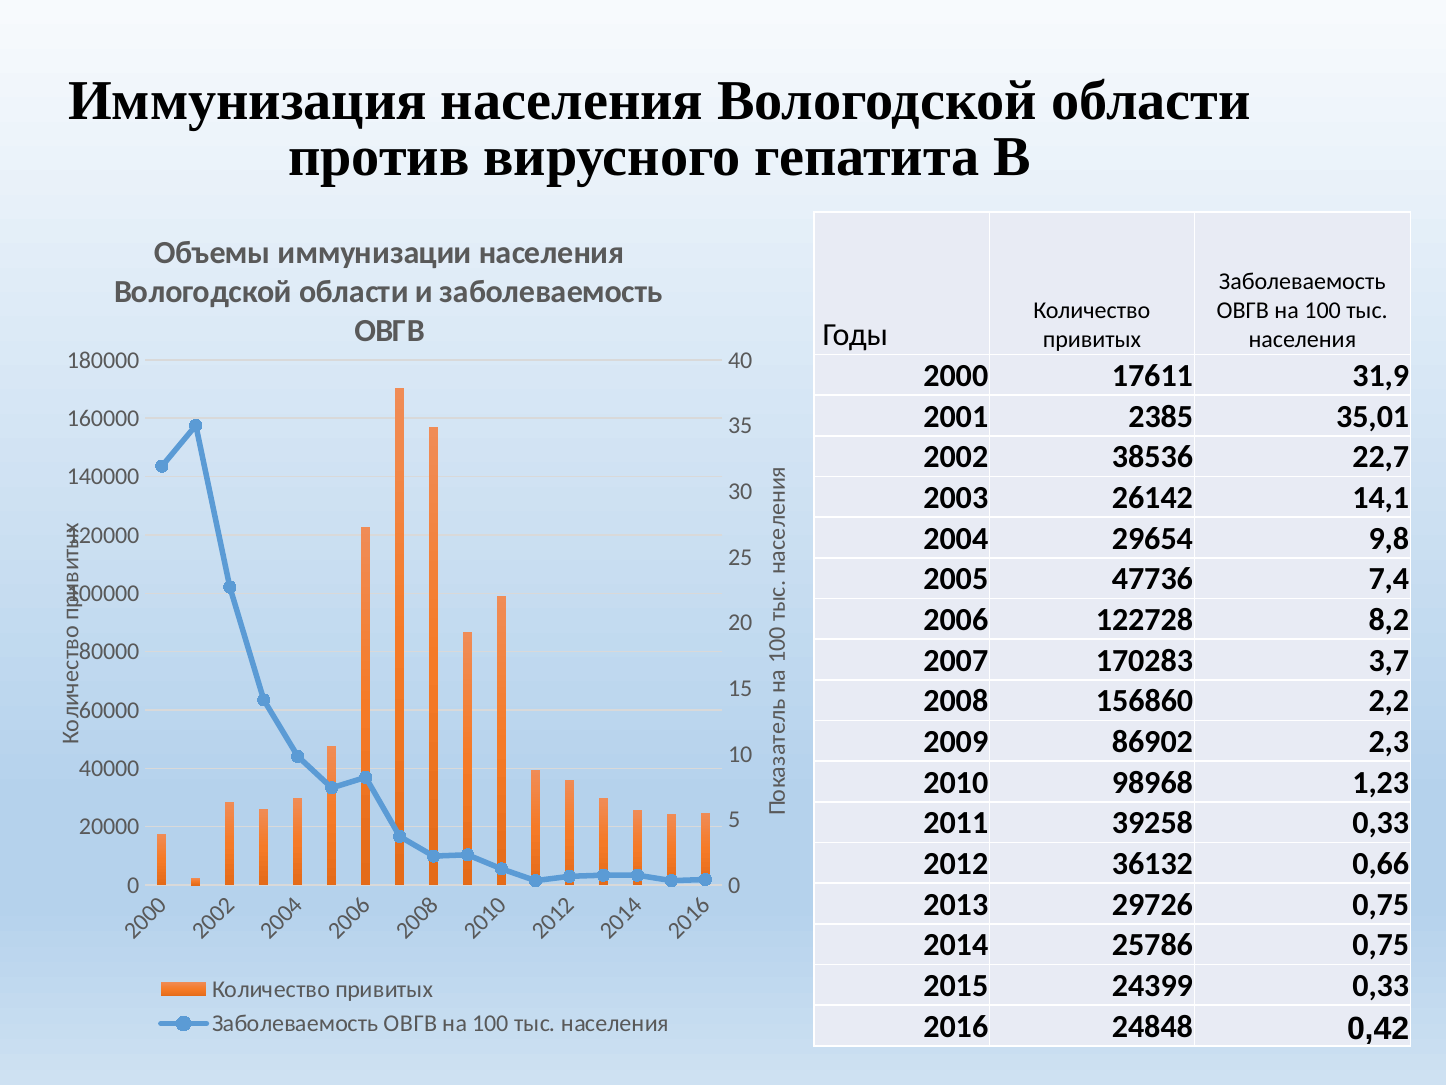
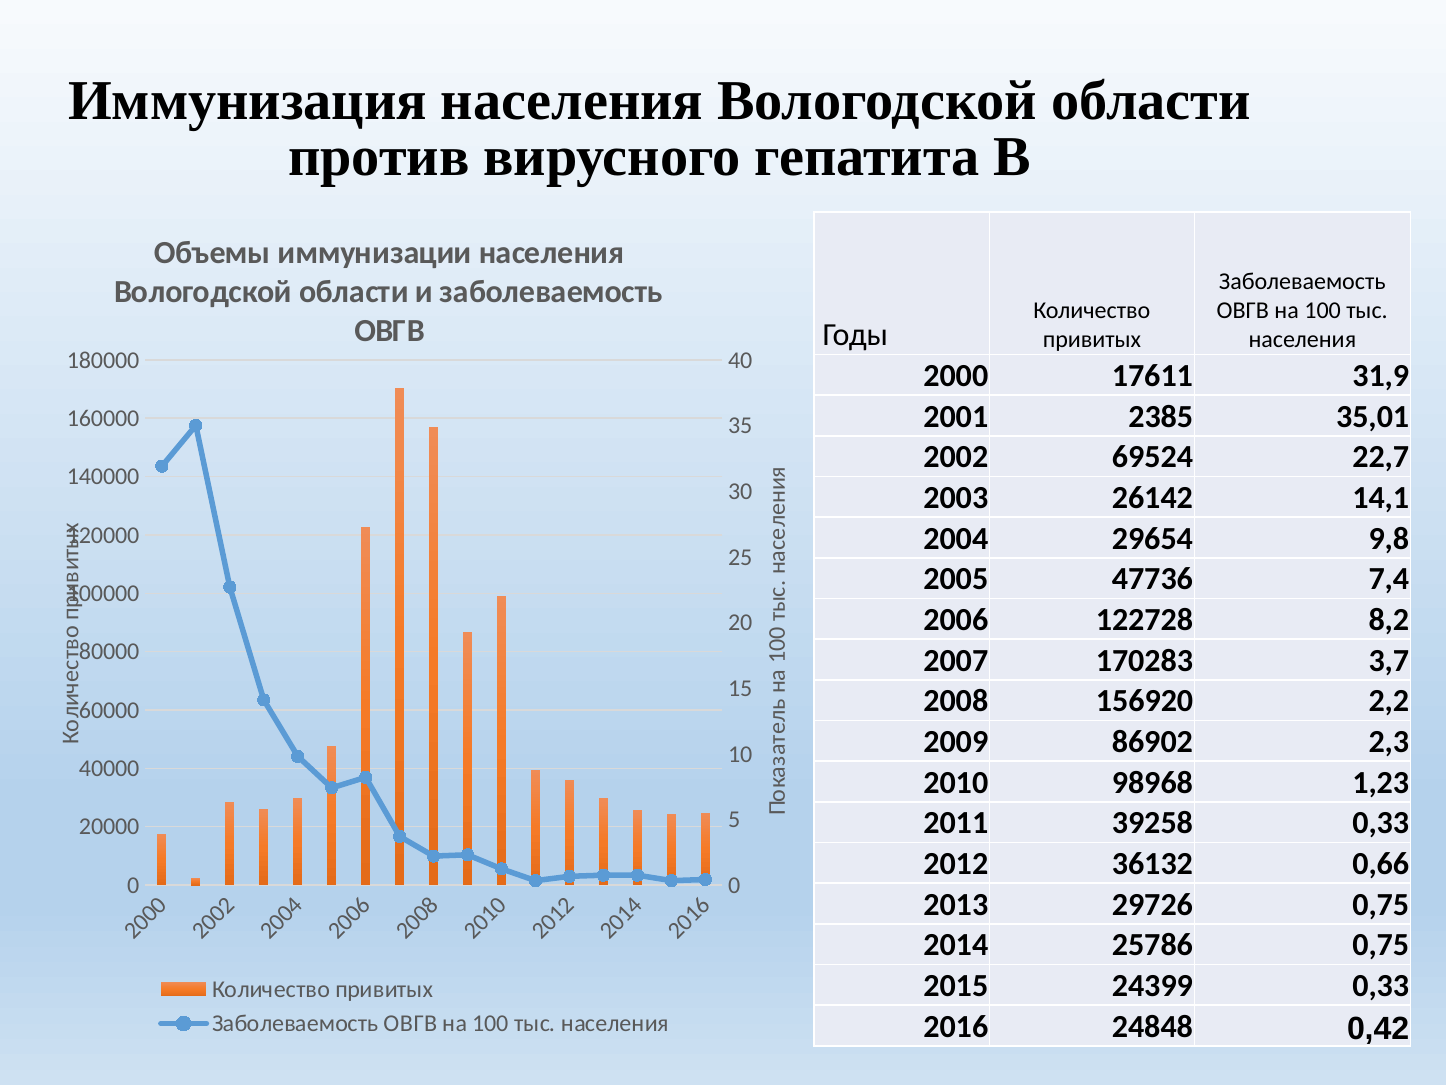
38536: 38536 -> 69524 (1153, 457)
156860: 156860 -> 156920 (1145, 701)
